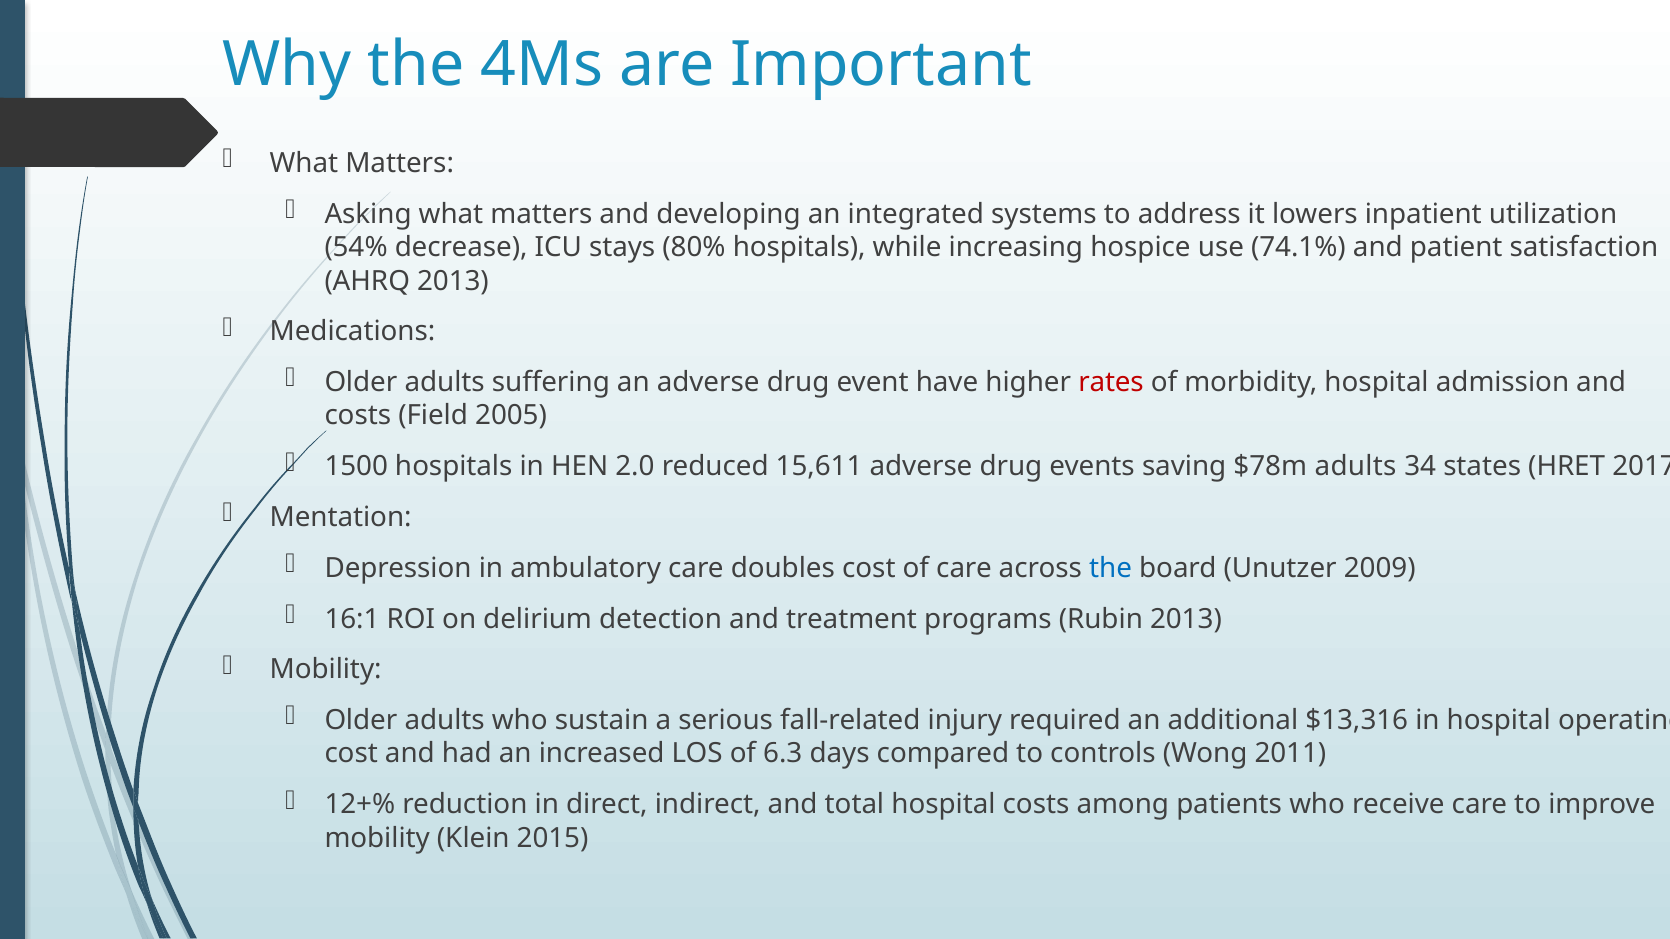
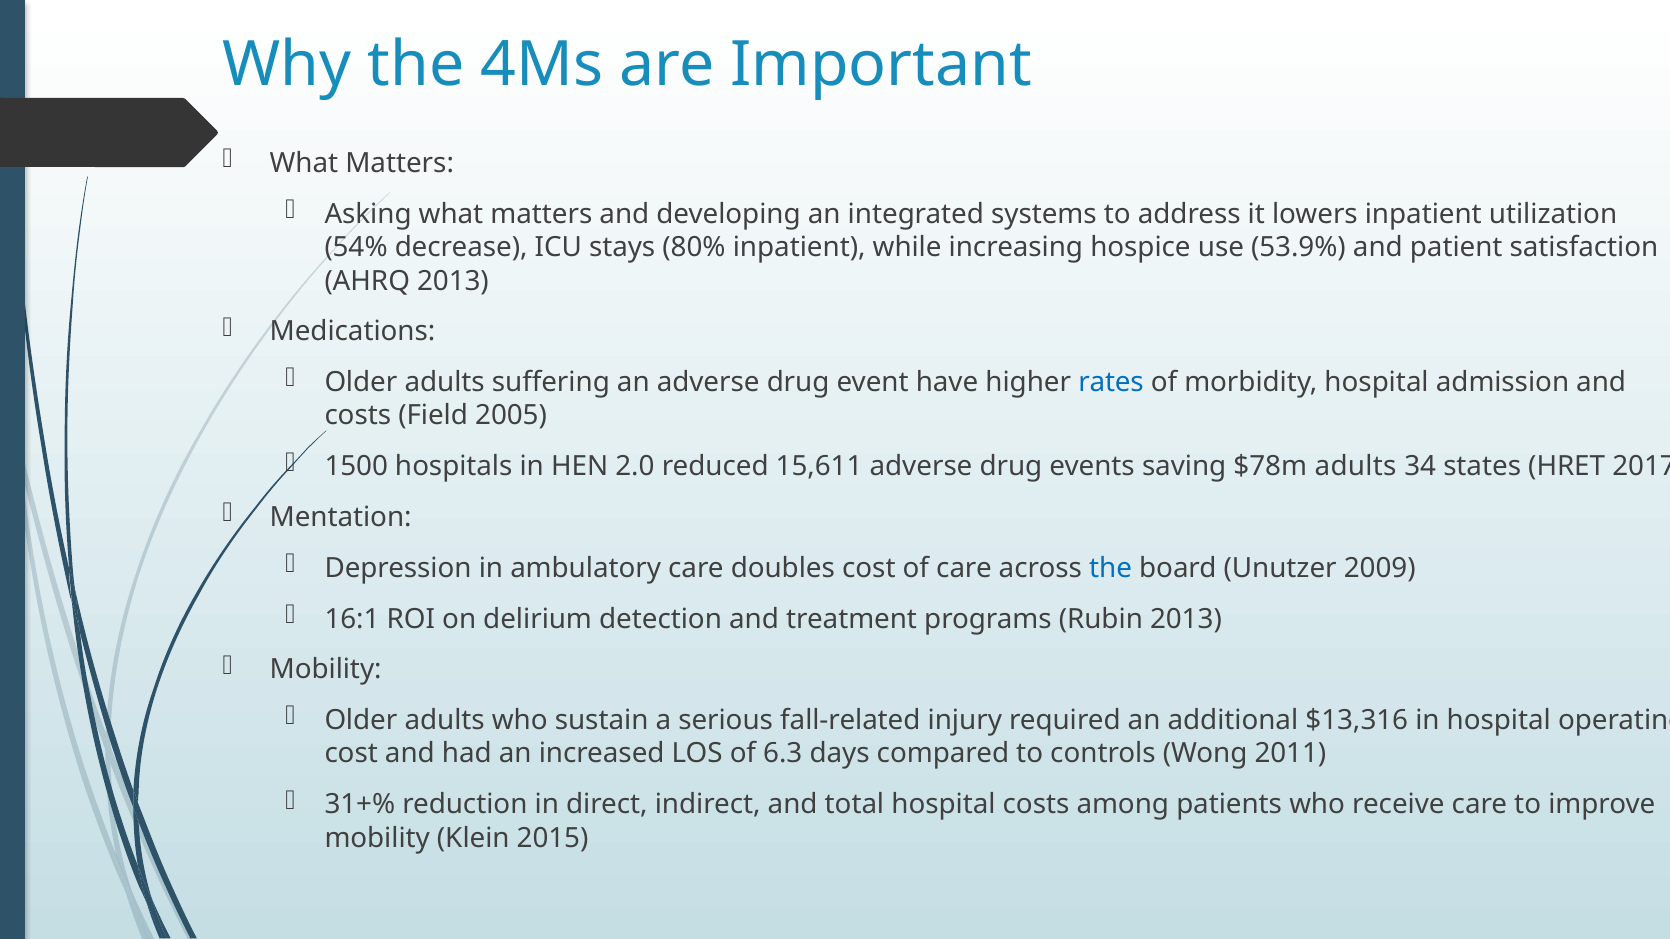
80% hospitals: hospitals -> inpatient (799, 248)
74.1%: 74.1% -> 53.9% (1298, 248)
rates colour: red -> blue (1111, 383)
12+%: 12+% -> 31+% (360, 805)
